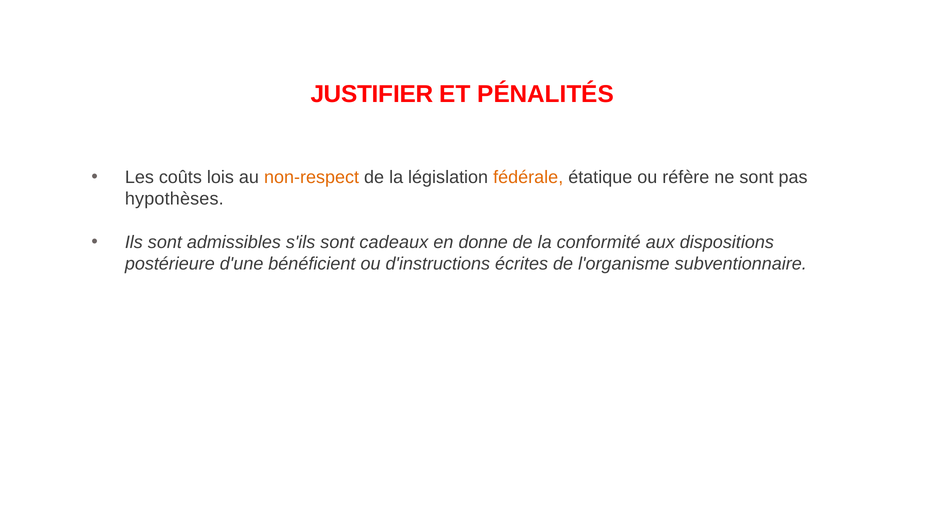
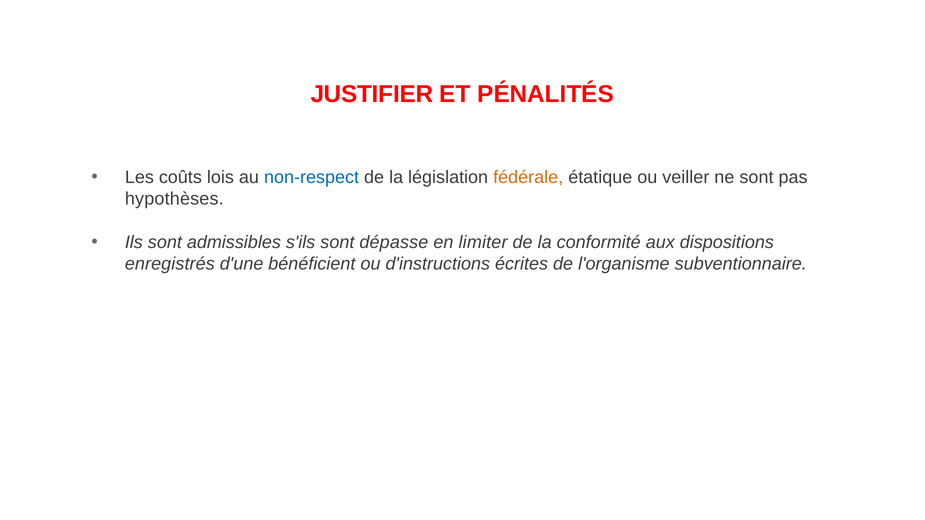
non-respect colour: orange -> blue (312, 177)
réfère: réfère -> veiller (686, 177)
cadeaux: cadeaux -> dépasse (394, 242)
donne: donne -> limiter (483, 242)
postérieure: postérieure -> enregistrés (170, 264)
